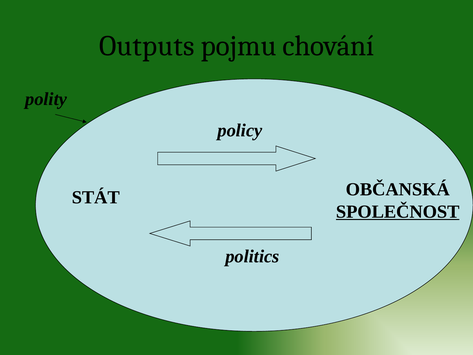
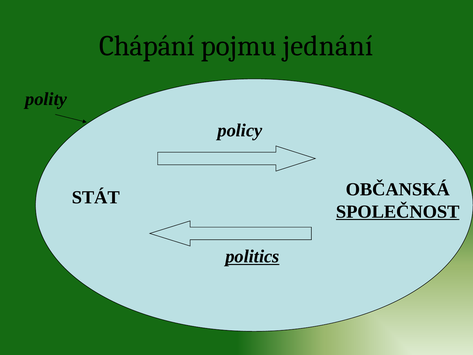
Outputs: Outputs -> Chápání (147, 46)
chování: chování -> jednání (328, 46)
politics underline: none -> present (252, 256)
